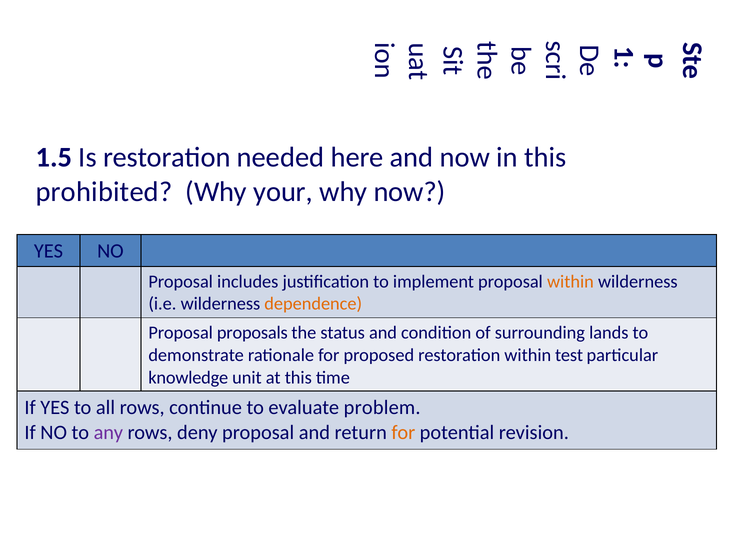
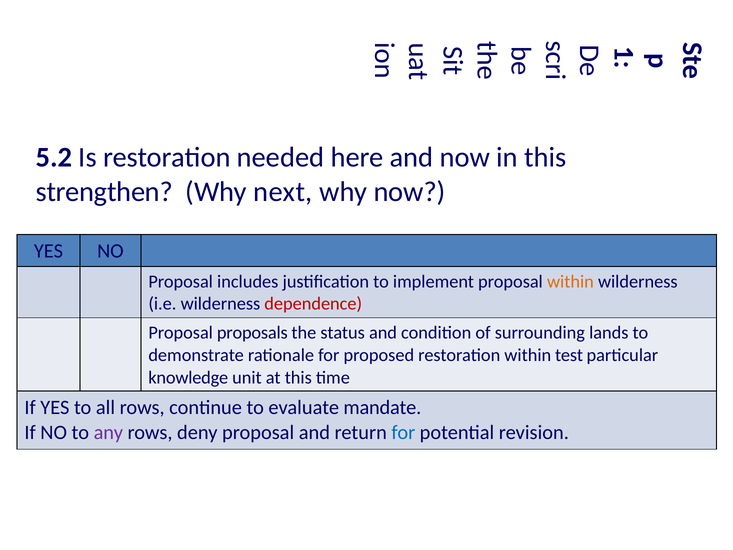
1.5: 1.5 -> 5.2 (54, 157)
prohibited: prohibited -> strengthen (104, 192)
your: your -> next (283, 192)
dependence colour: orange -> red (313, 304)
problem: problem -> mandate (382, 407)
for colour: orange -> blue (403, 432)
